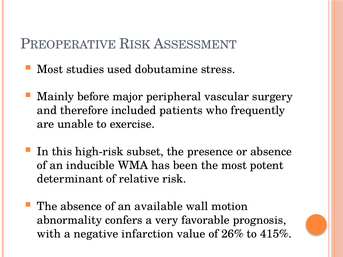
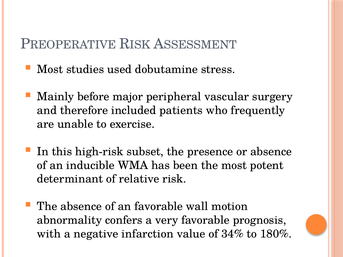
an available: available -> favorable (159, 207)
26%: 26% -> 34% (232, 234)
415%: 415% -> 180% (276, 234)
